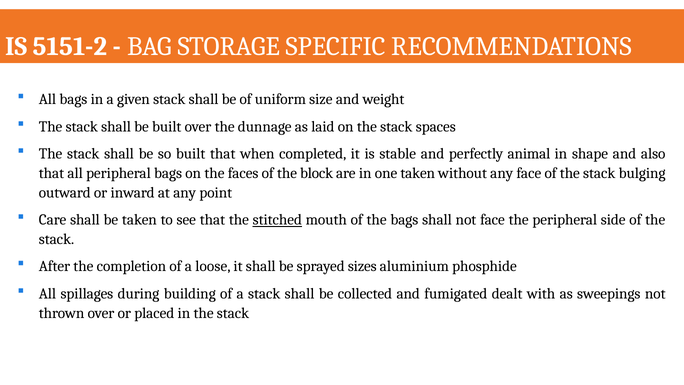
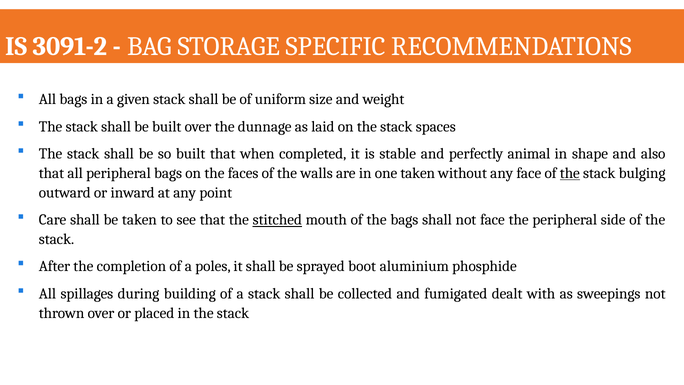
5151-2: 5151-2 -> 3091-2 (70, 46)
block: block -> walls (317, 173)
the underline: none -> present (570, 173)
loose: loose -> poles (213, 266)
sizes: sizes -> boot (362, 266)
